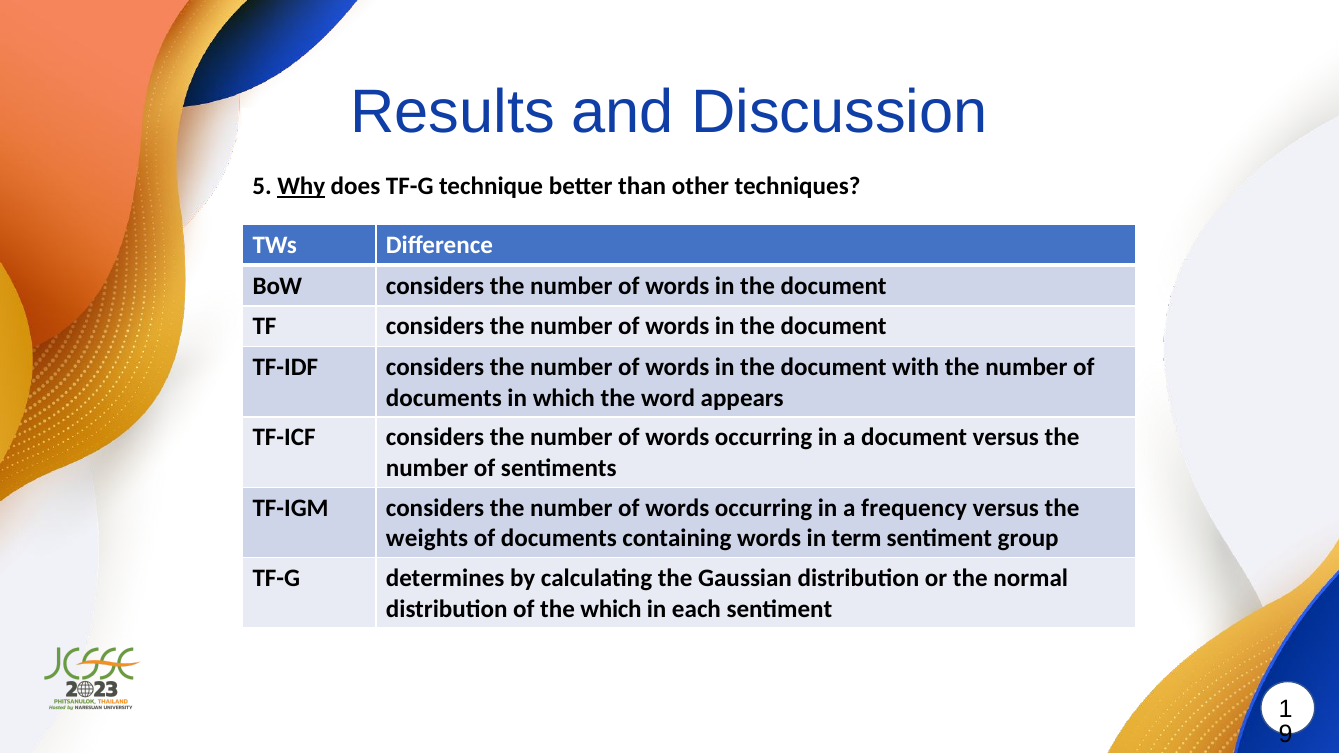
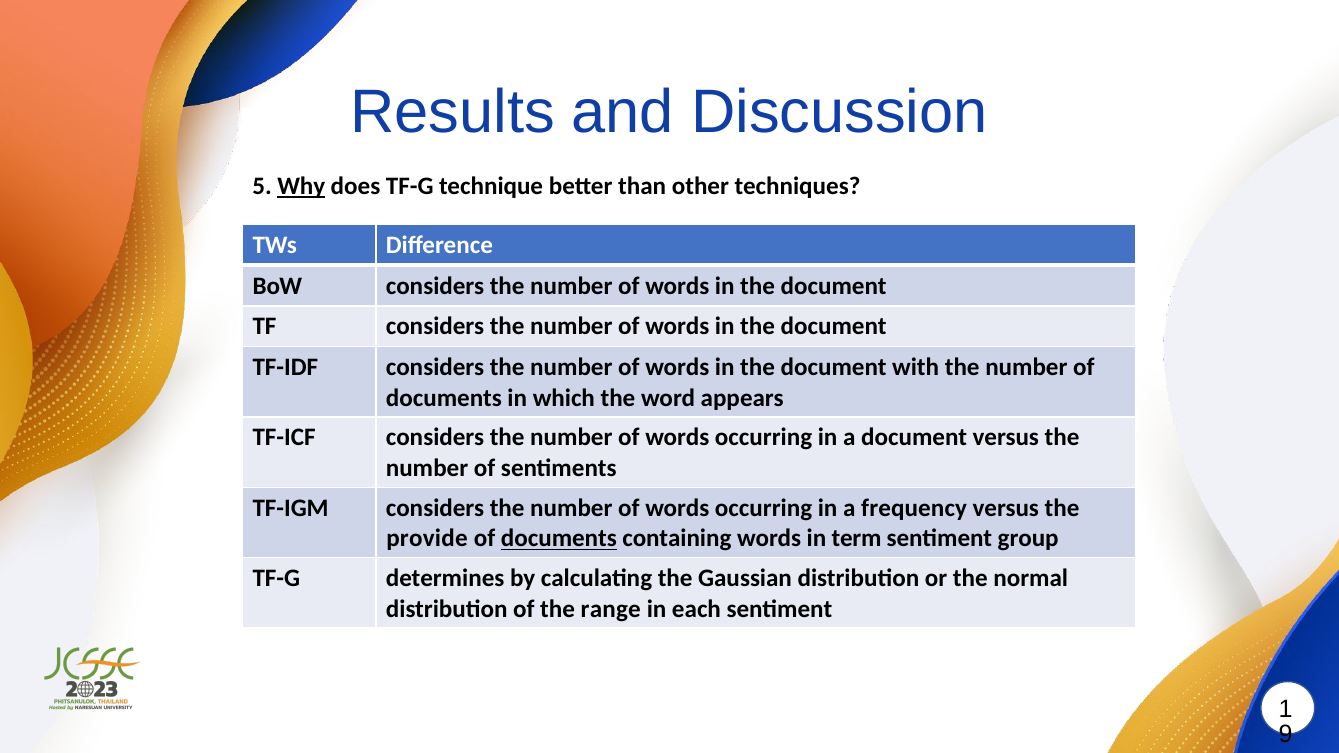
weights: weights -> provide (427, 539)
documents underline: none -> present (559, 539)
the which: which -> range (611, 609)
